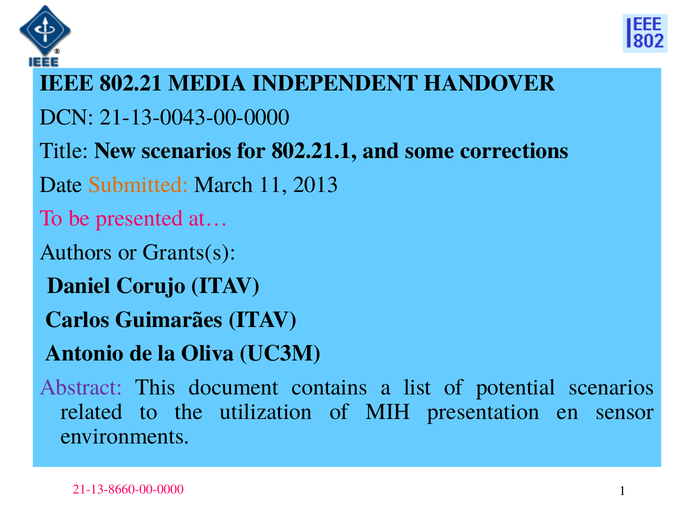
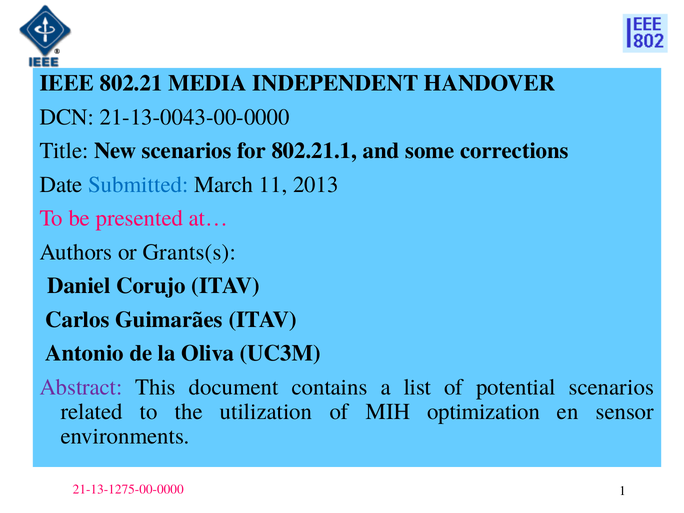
Submitted colour: orange -> blue (138, 185)
presentation: presentation -> optimization (484, 412)
21-13-8660-00-0000: 21-13-8660-00-0000 -> 21-13-1275-00-0000 (128, 489)
